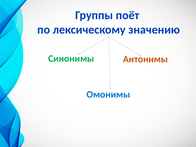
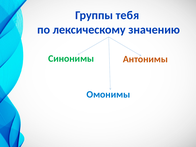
поёт: поёт -> тебя (127, 15)
